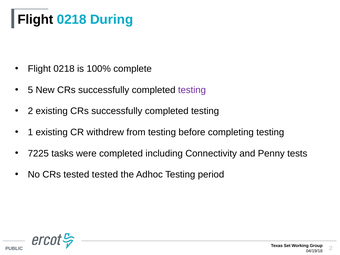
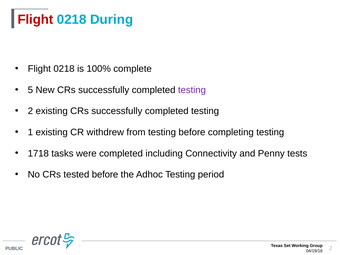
Flight colour: black -> red (35, 20)
7225: 7225 -> 1718 (38, 153)
tested tested: tested -> before (105, 175)
